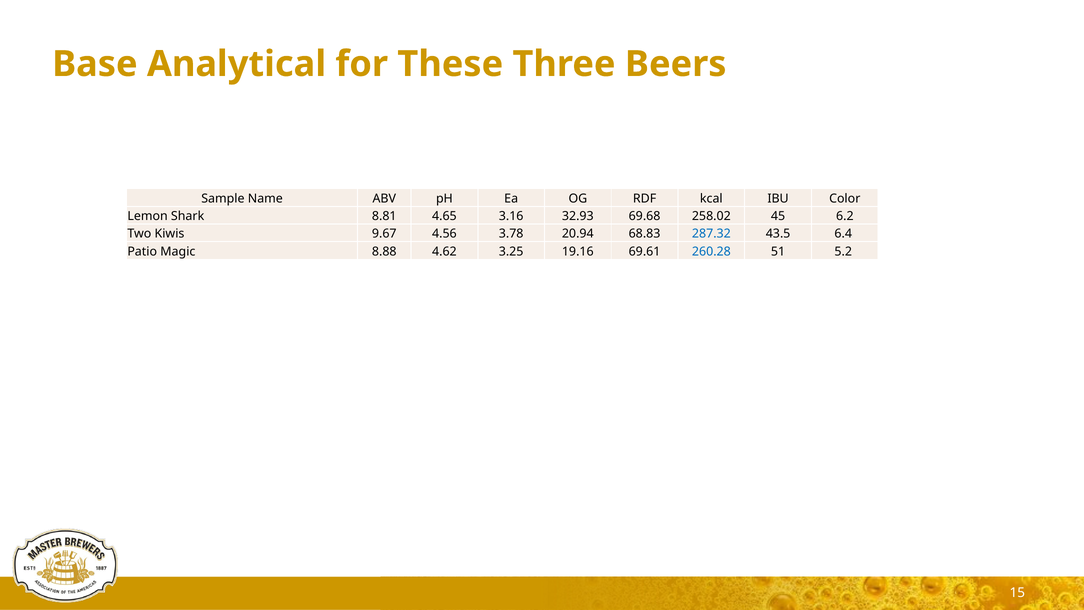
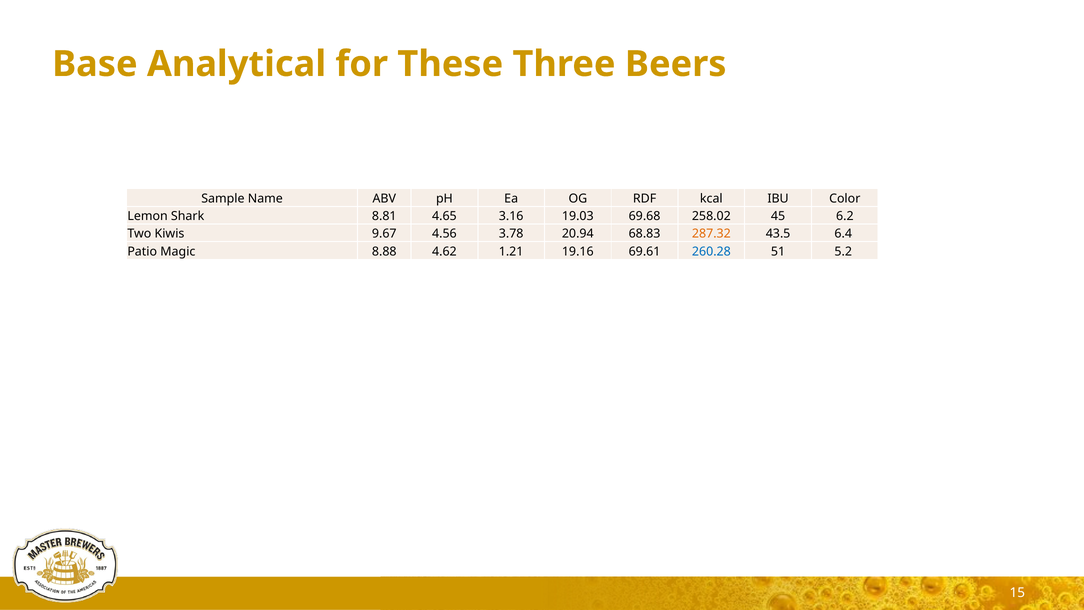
32.93: 32.93 -> 19.03 (578, 216)
287.32 colour: blue -> orange (711, 234)
3.25: 3.25 -> 1.21 (511, 251)
